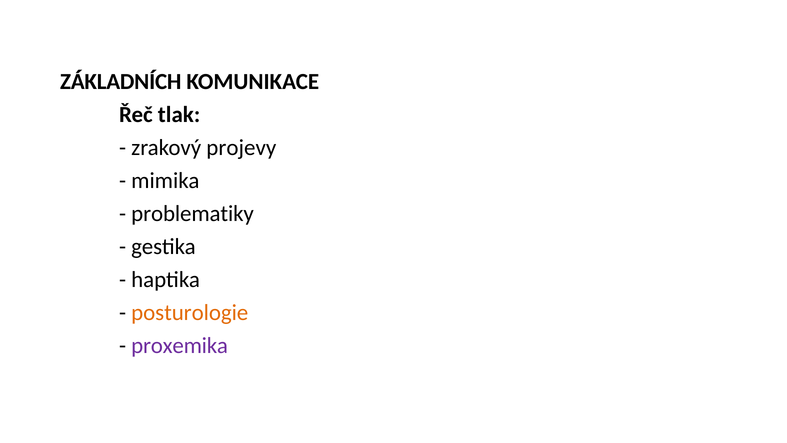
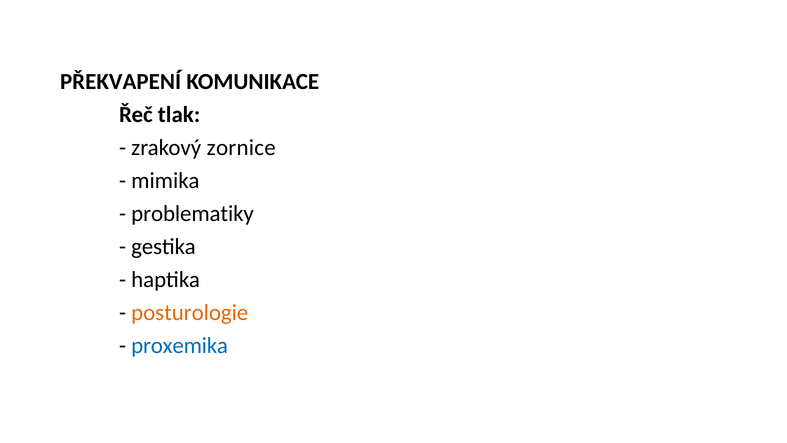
ZÁKLADNÍCH: ZÁKLADNÍCH -> PŘEKVAPENÍ (121, 82)
projevy: projevy -> zornice (241, 148)
proxemika colour: purple -> blue (180, 346)
